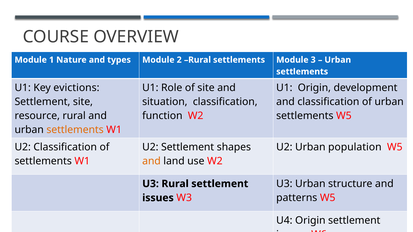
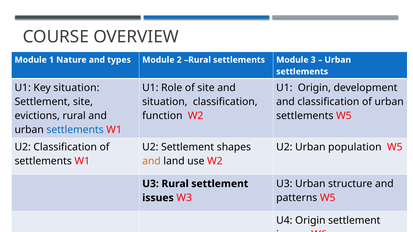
Key evictions: evictions -> situation (76, 88)
resource: resource -> evictions (37, 116)
settlements colour: orange -> blue (75, 130)
